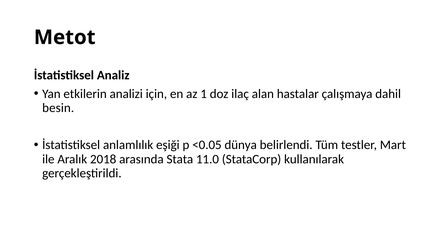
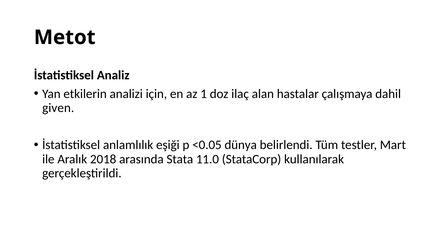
besin: besin -> given (58, 108)
